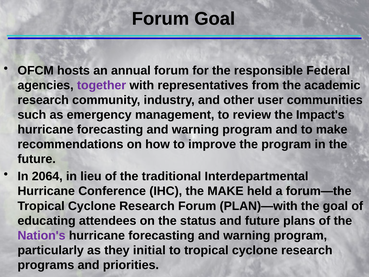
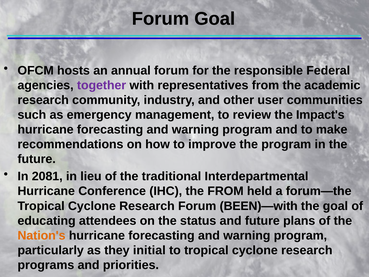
2064: 2064 -> 2081 (47, 176)
the MAKE: MAKE -> FROM (225, 191)
PLAN)—with: PLAN)—with -> BEEN)—with (259, 206)
Nation's colour: purple -> orange (42, 235)
